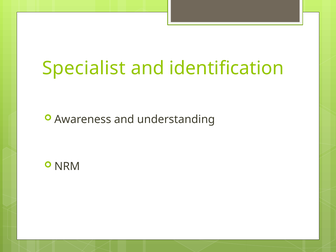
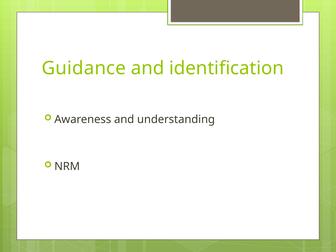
Specialist: Specialist -> Guidance (84, 68)
